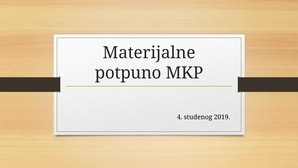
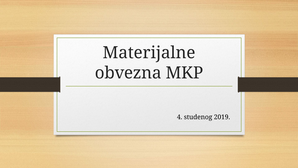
potpuno: potpuno -> obvezna (128, 73)
